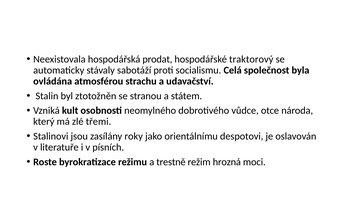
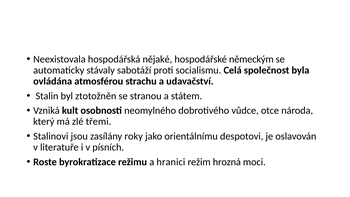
prodat: prodat -> nějaké (157, 59)
traktorový: traktorový -> německým (251, 59)
trestně: trestně -> hranici (171, 162)
